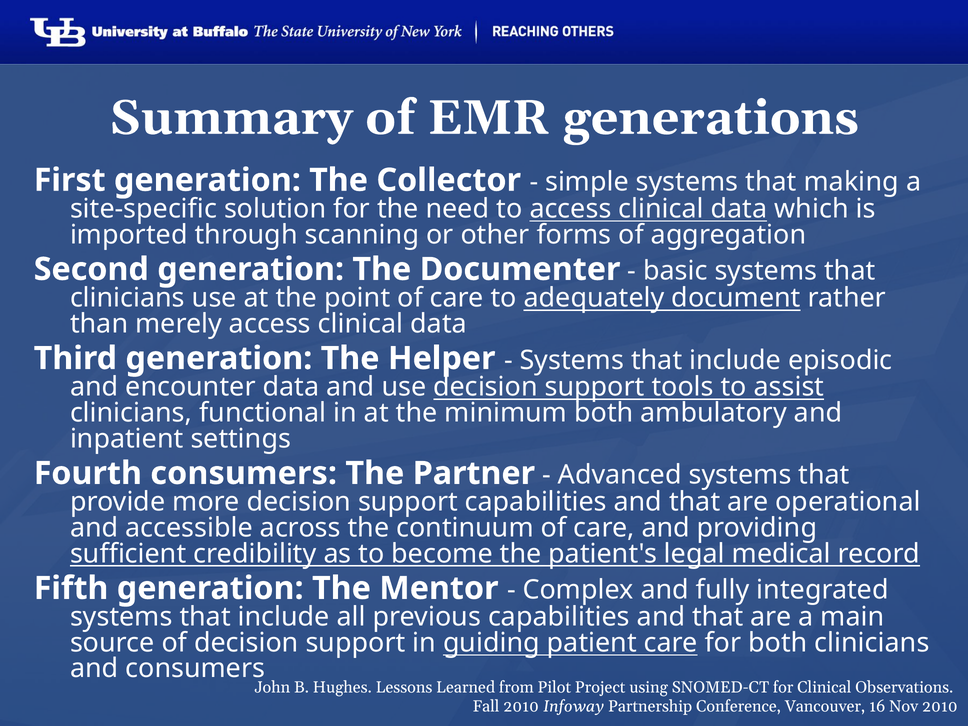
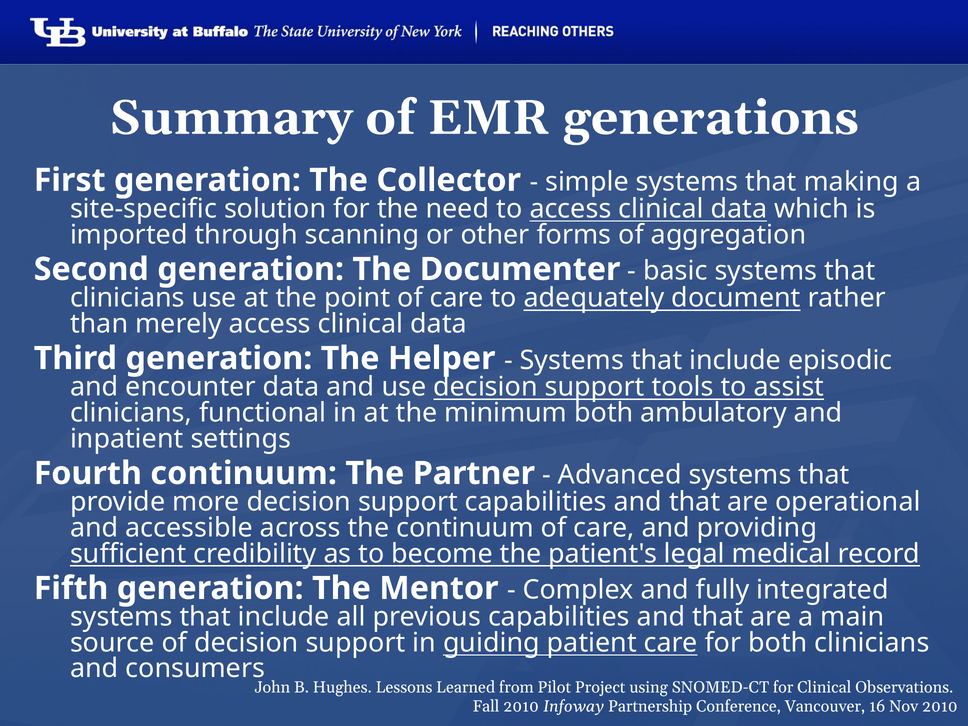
Fourth consumers: consumers -> continuum (244, 473)
